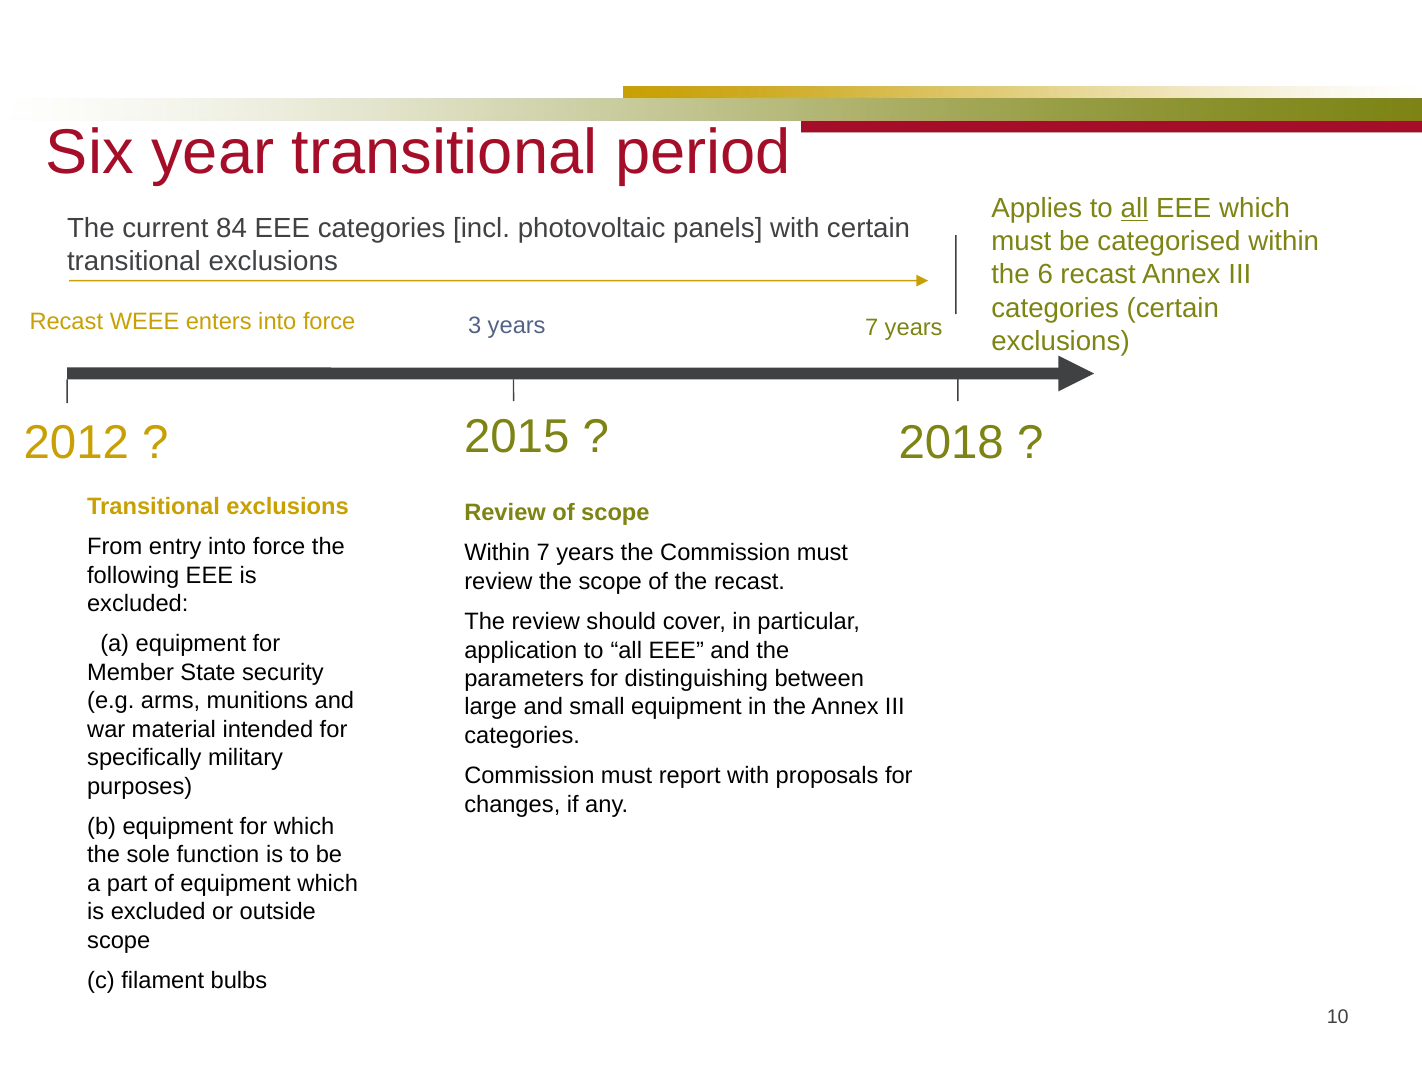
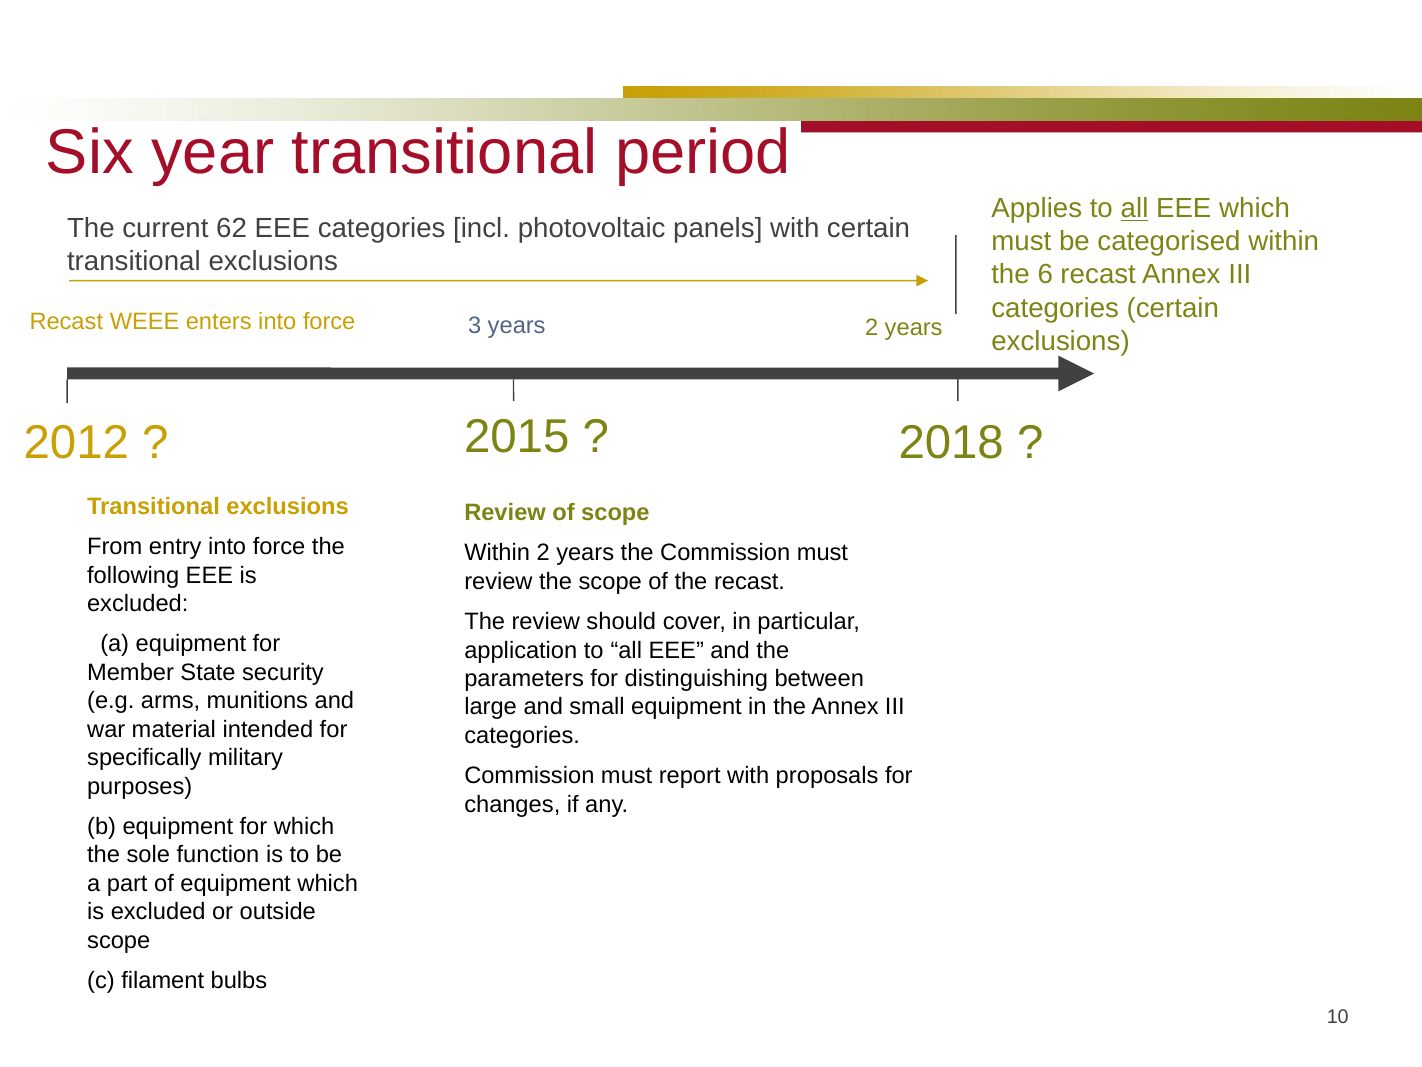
84: 84 -> 62 (232, 228)
years 7: 7 -> 2 (872, 328)
Within 7: 7 -> 2 (543, 553)
